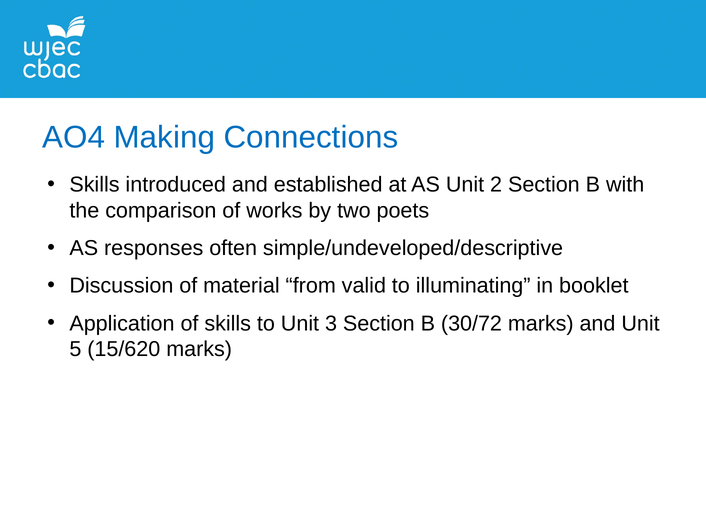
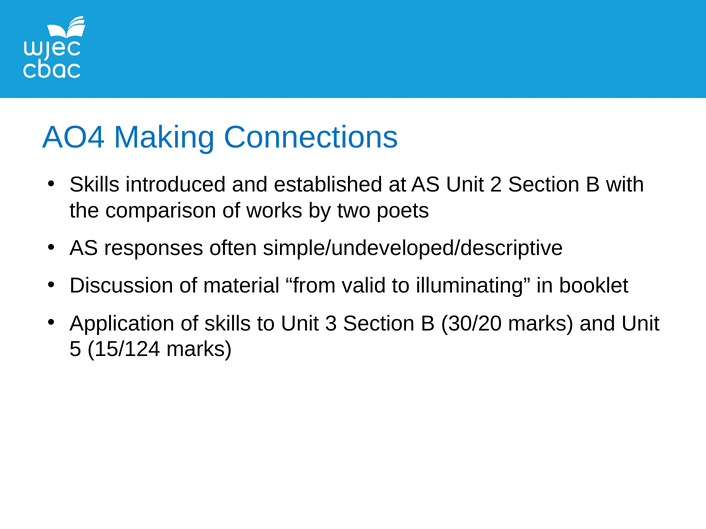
30/72: 30/72 -> 30/20 (471, 324)
15/620: 15/620 -> 15/124 (124, 350)
